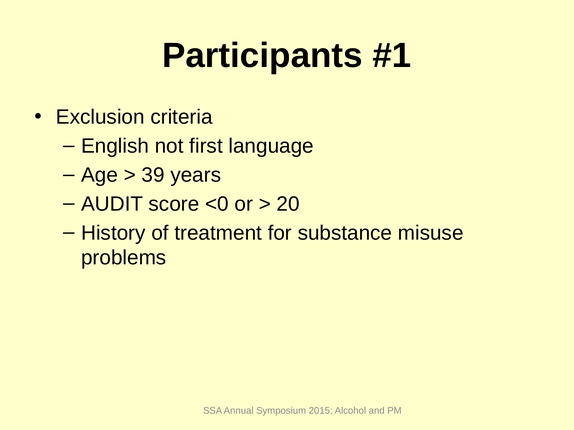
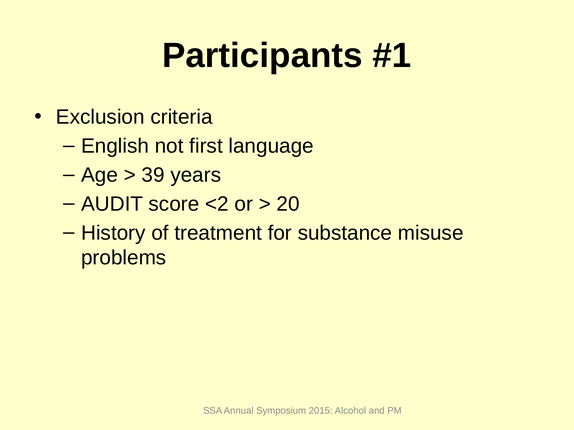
<0: <0 -> <2 (217, 204)
